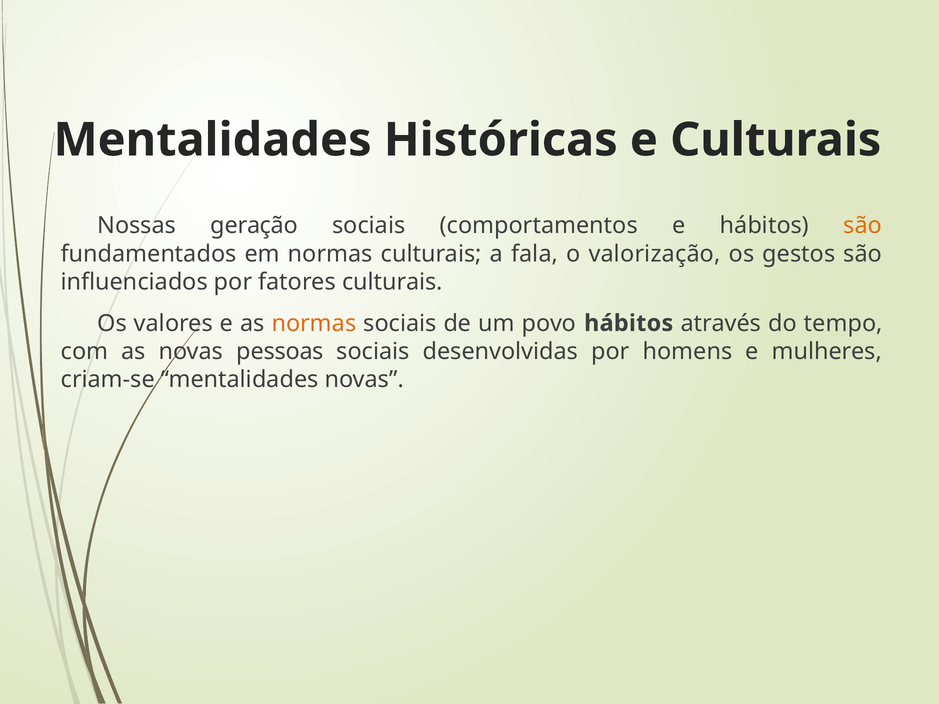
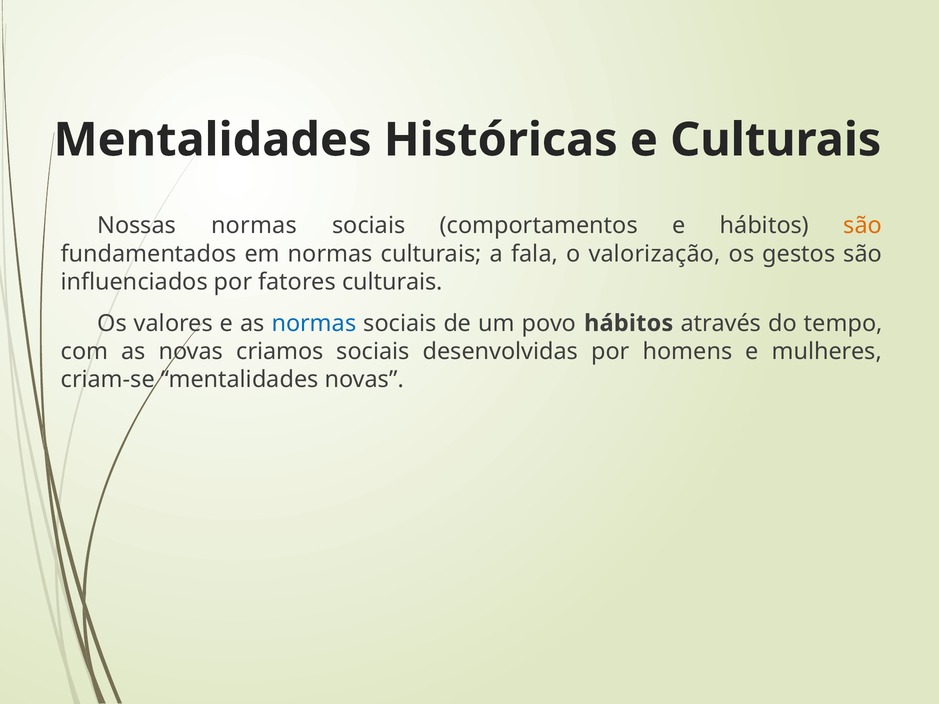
Nossas geração: geração -> normas (254, 226)
normas colour: orange -> blue (314, 323)
pessoas: pessoas -> criamos (280, 352)
